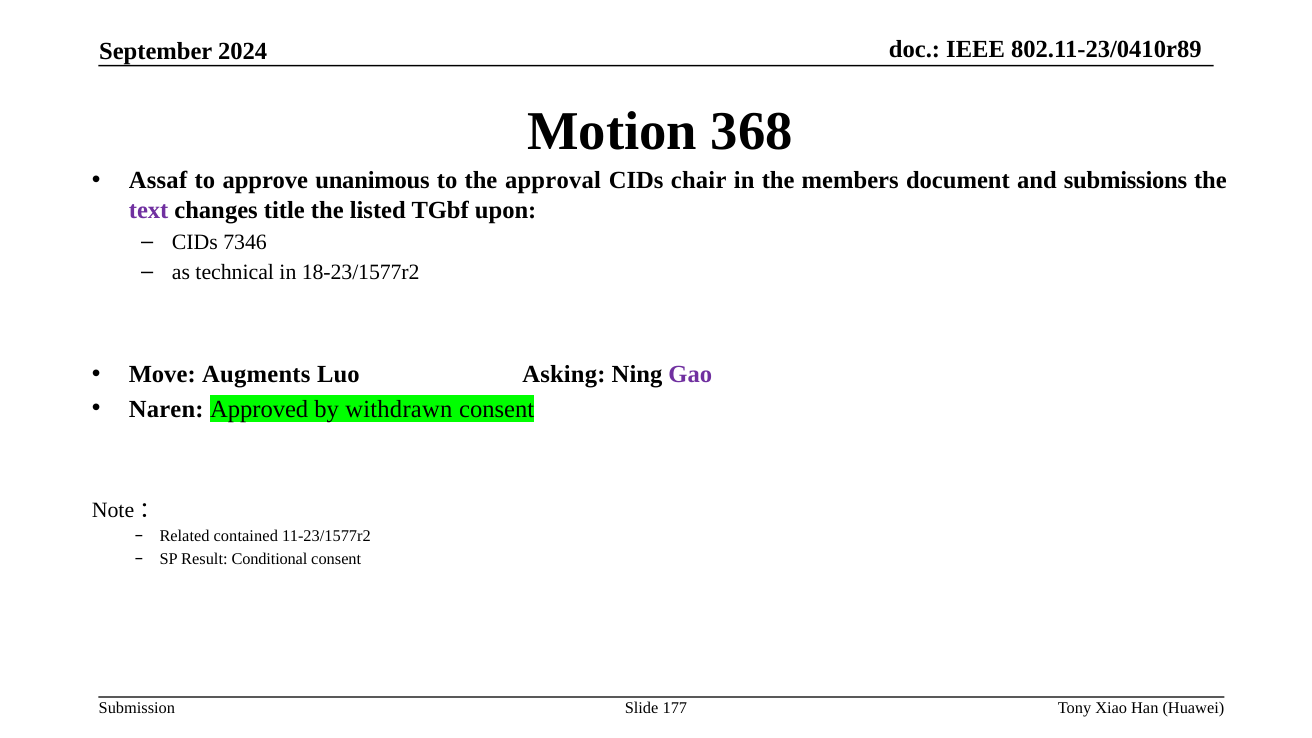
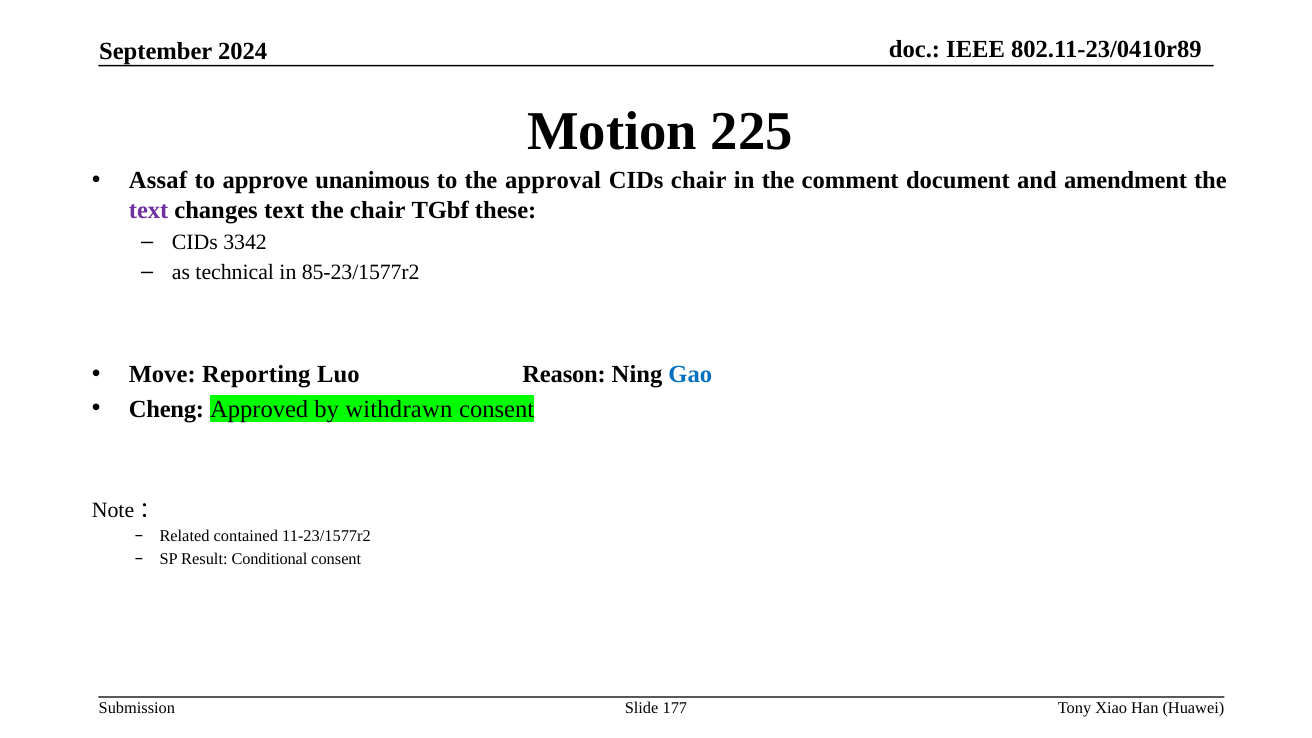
368: 368 -> 225 (752, 132)
members: members -> comment (850, 181)
submissions: submissions -> amendment (1126, 181)
changes title: title -> text (284, 210)
the listed: listed -> chair (378, 210)
upon: upon -> these (506, 210)
7346: 7346 -> 3342 (245, 242)
18-23/1577r2: 18-23/1577r2 -> 85-23/1577r2 (361, 273)
Augments: Augments -> Reporting (256, 375)
Asking: Asking -> Reason (564, 375)
Gao colour: purple -> blue (690, 375)
Naren: Naren -> Cheng (166, 409)
